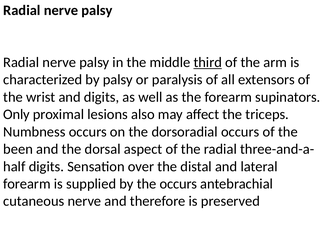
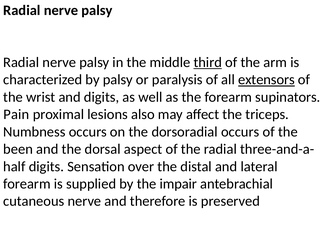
extensors underline: none -> present (266, 80)
Only: Only -> Pain (16, 115)
the occurs: occurs -> impair (178, 184)
